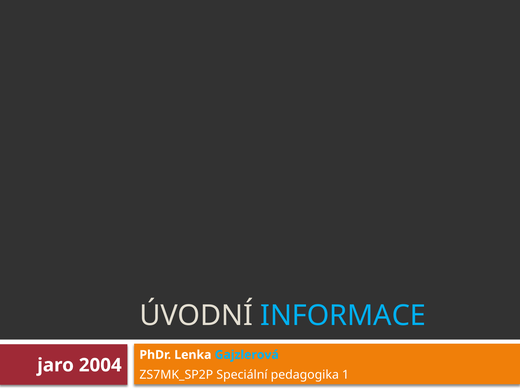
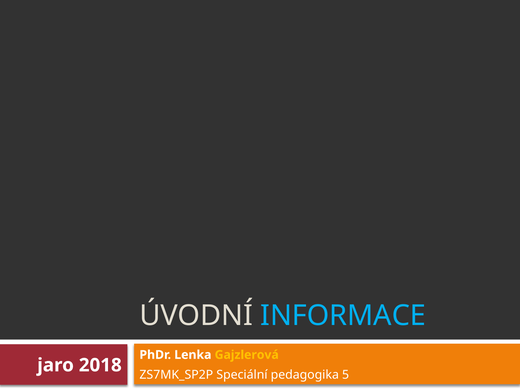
Gajzlerová colour: light blue -> yellow (247, 355)
2004: 2004 -> 2018 (100, 365)
1: 1 -> 5 (346, 375)
